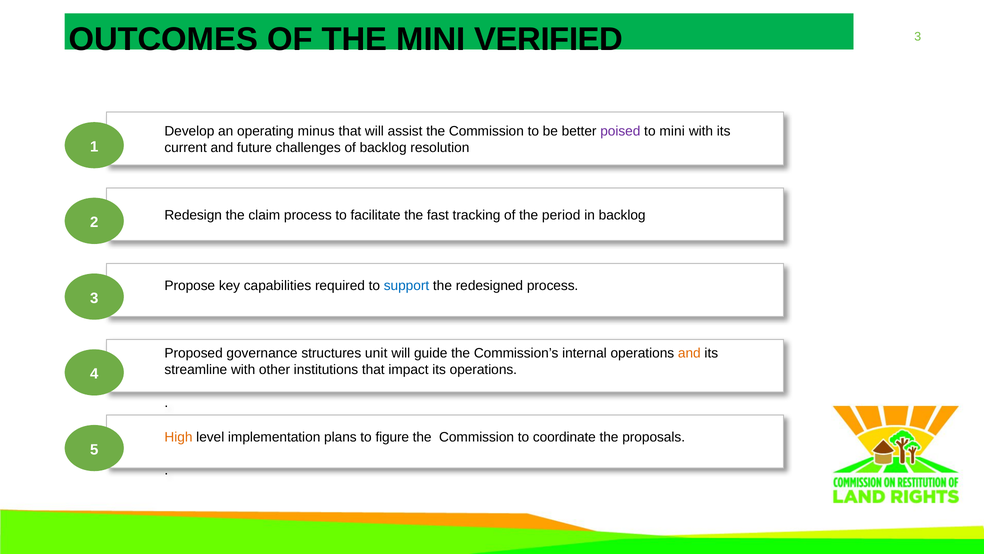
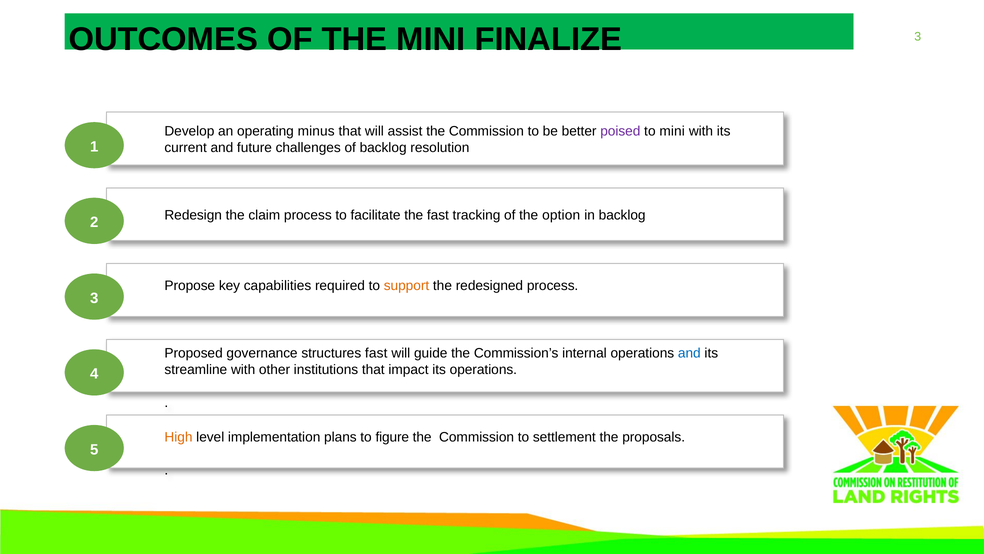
VERIFIED: VERIFIED -> FINALIZE (548, 39)
period: period -> option (561, 215)
support colour: blue -> orange (406, 285)
structures unit: unit -> fast (376, 353)
and colour: orange -> blue (689, 353)
coordinate: coordinate -> settlement (564, 437)
